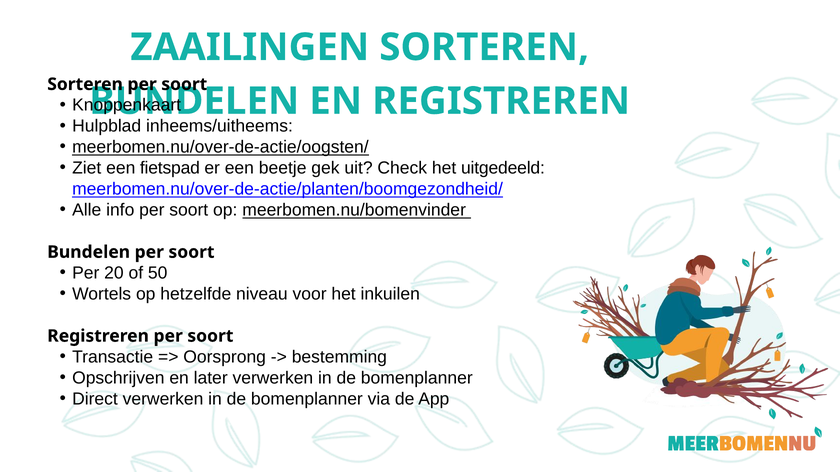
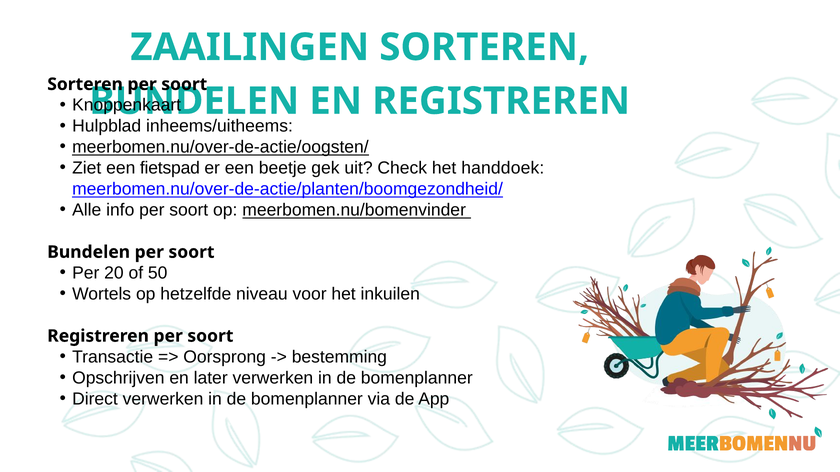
uitgedeeld: uitgedeeld -> handdoek (503, 168)
